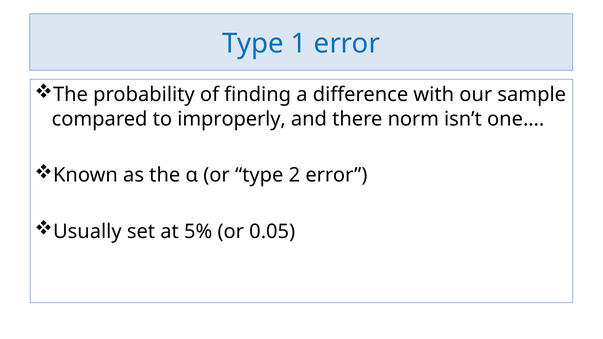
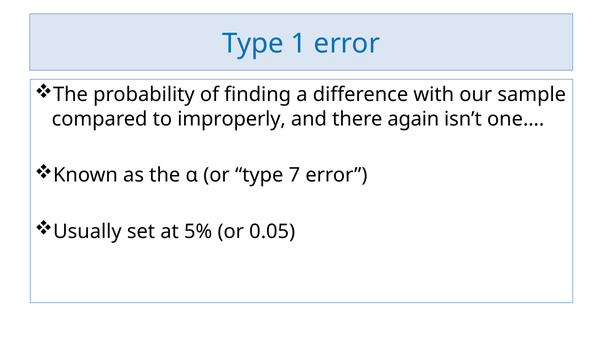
norm: norm -> again (413, 119)
2: 2 -> 7 (294, 175)
